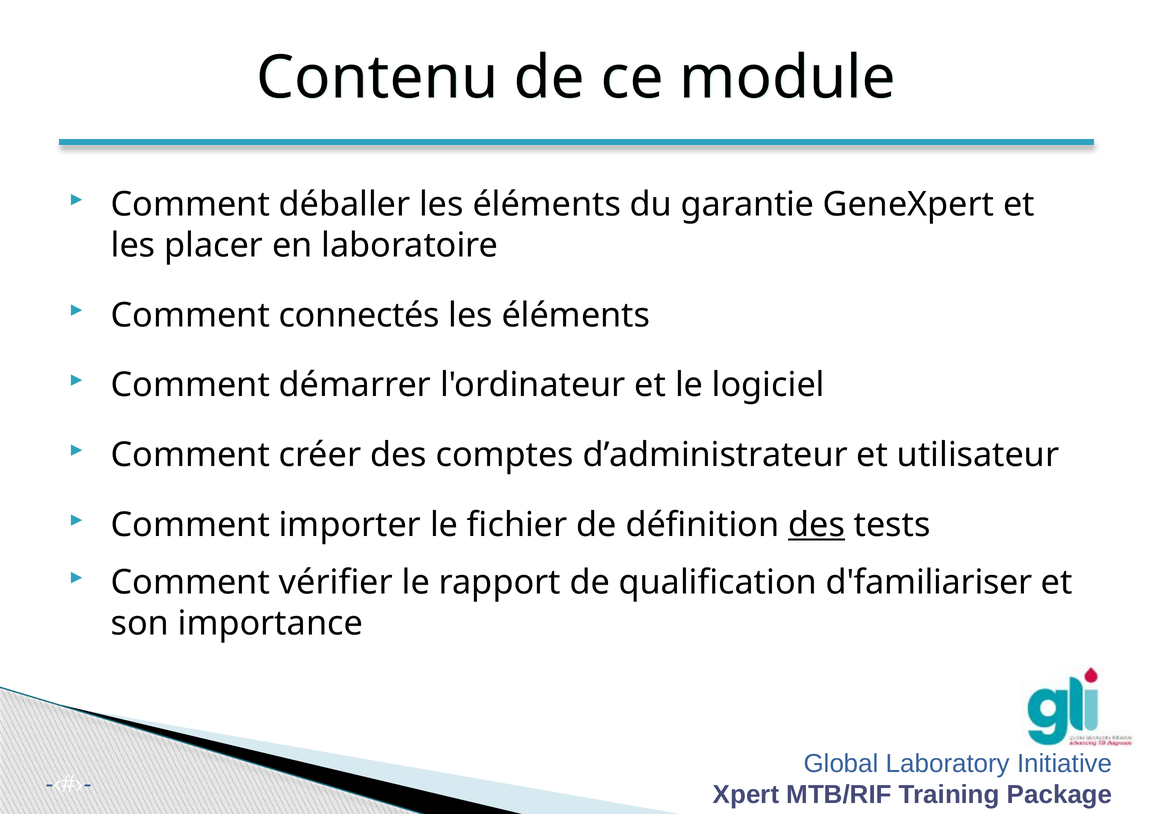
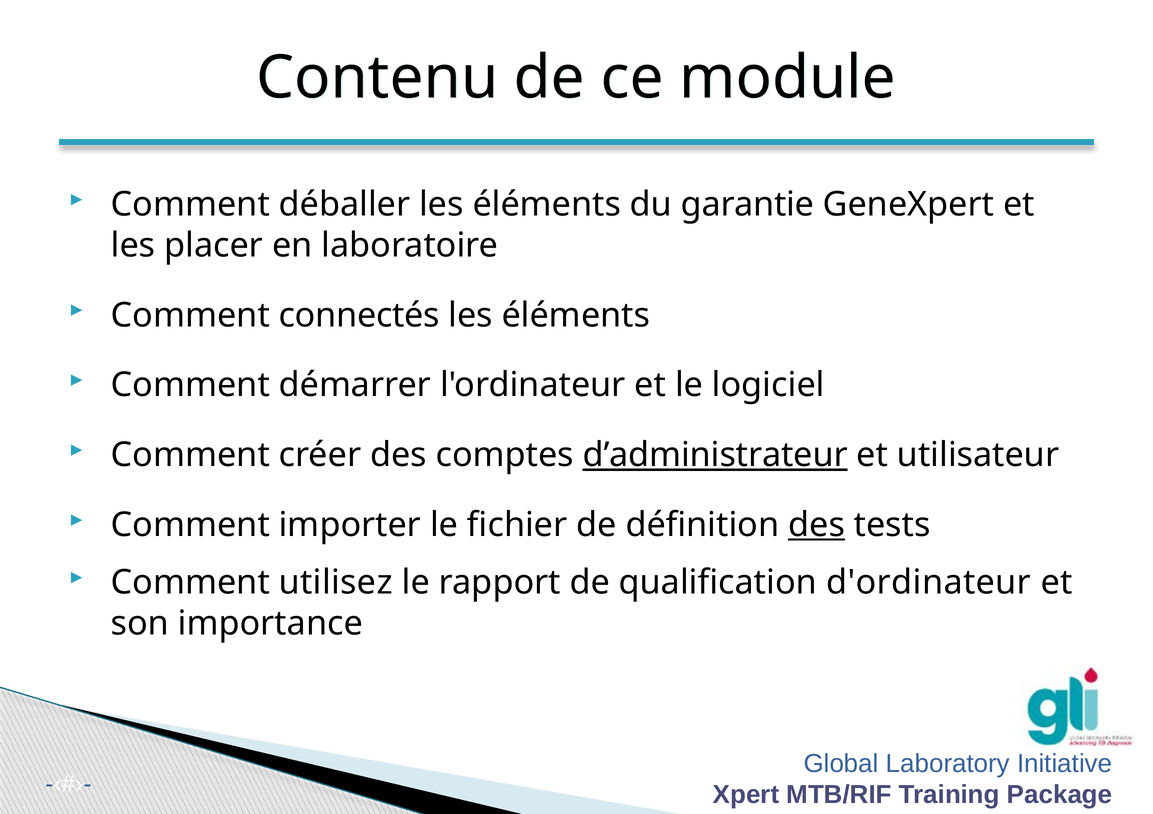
d’administrateur underline: none -> present (715, 455)
vérifier: vérifier -> utilisez (336, 582)
d'familiariser: d'familiariser -> d'ordinateur (929, 582)
